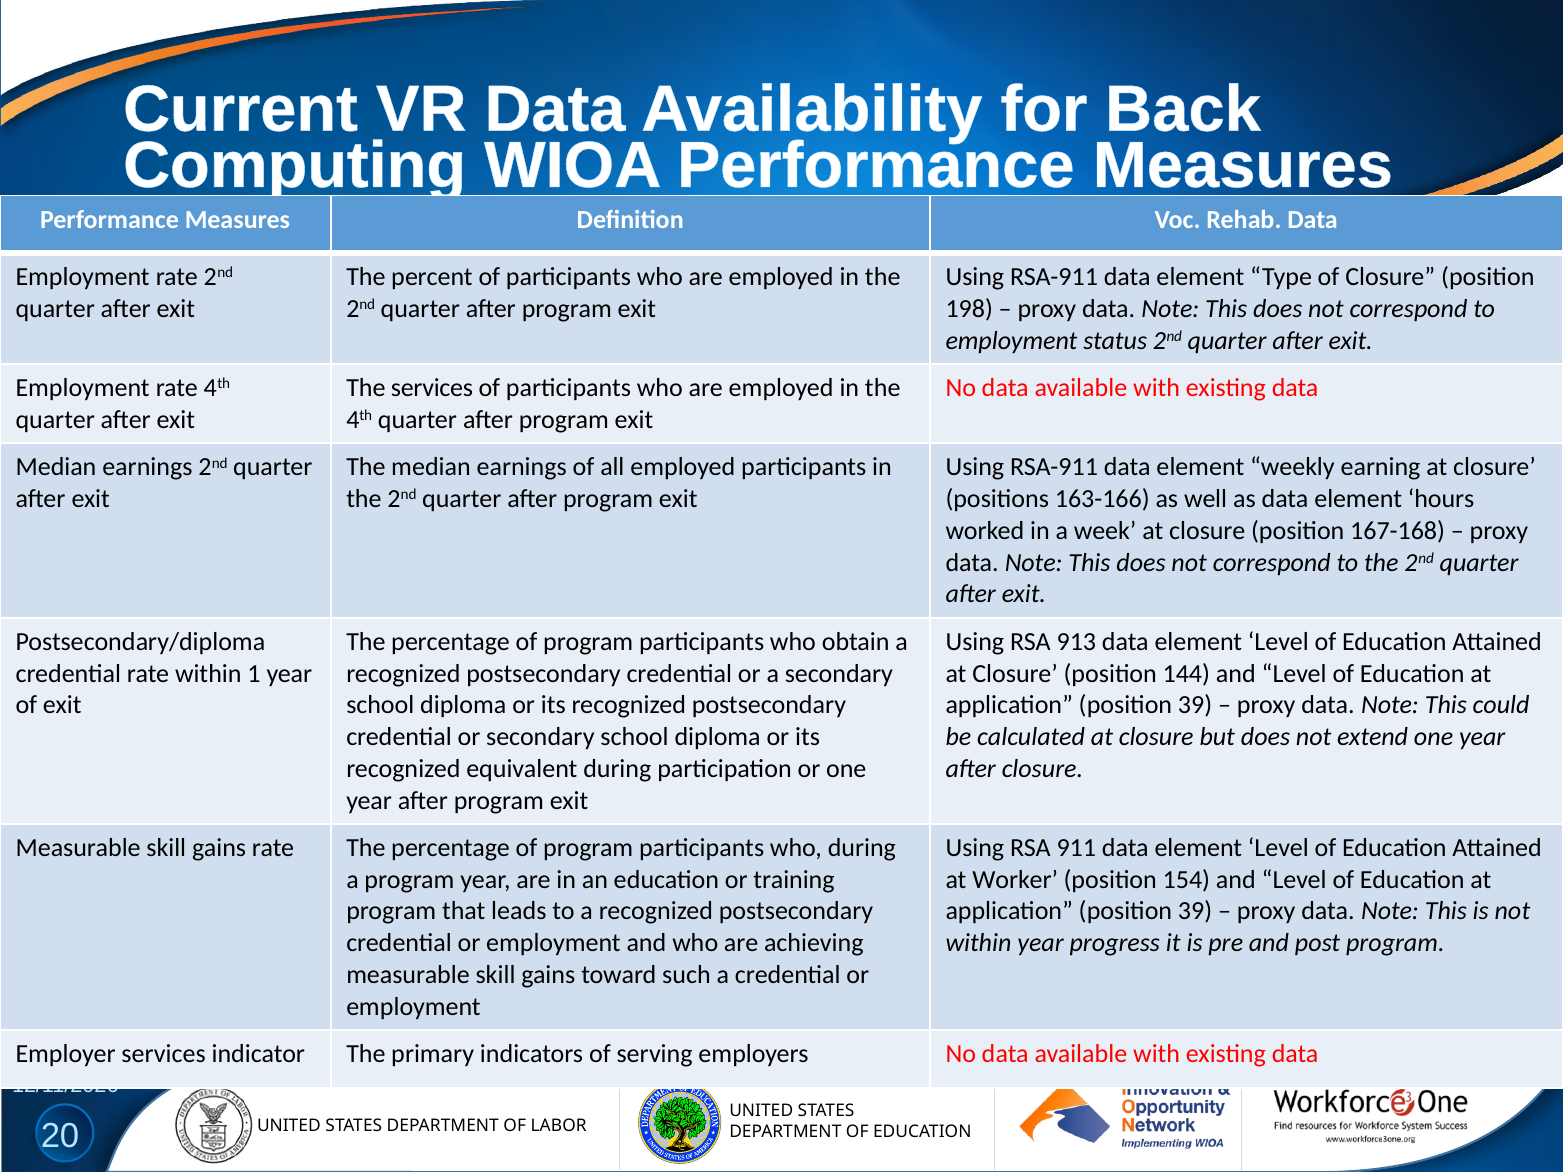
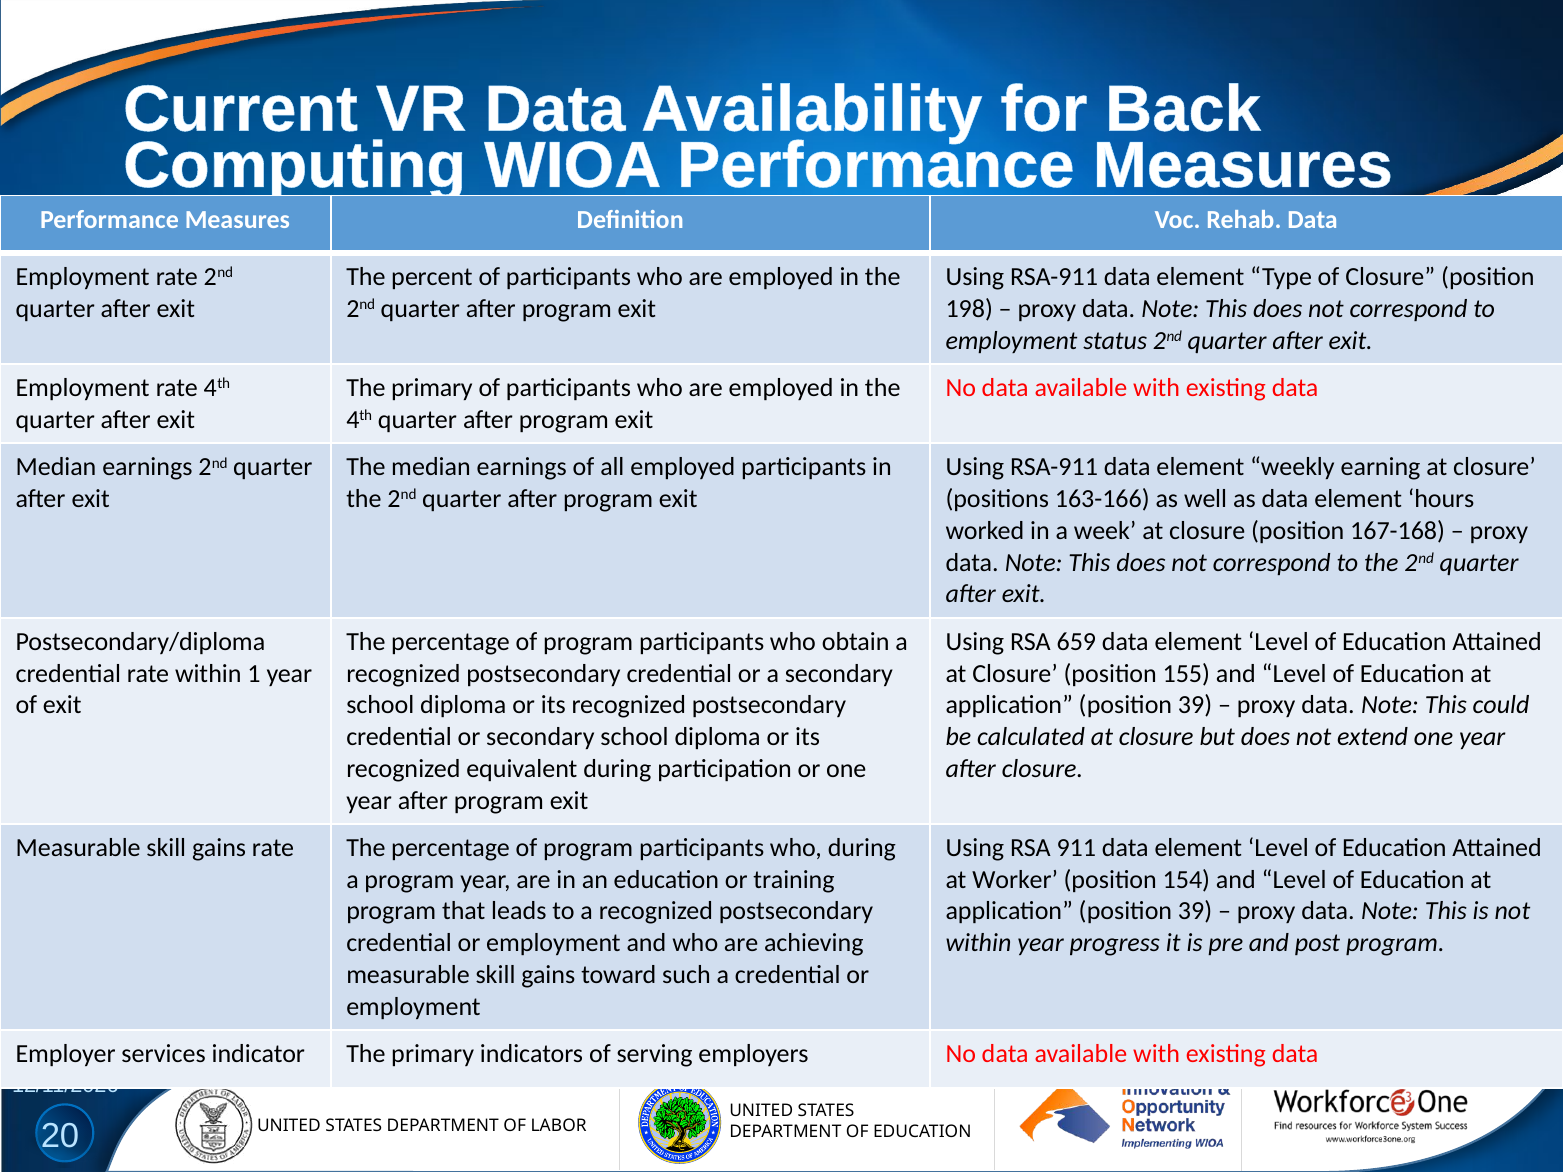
services: services -> primary (432, 388)
913: 913 -> 659 (1076, 642)
144: 144 -> 155 (1186, 674)
